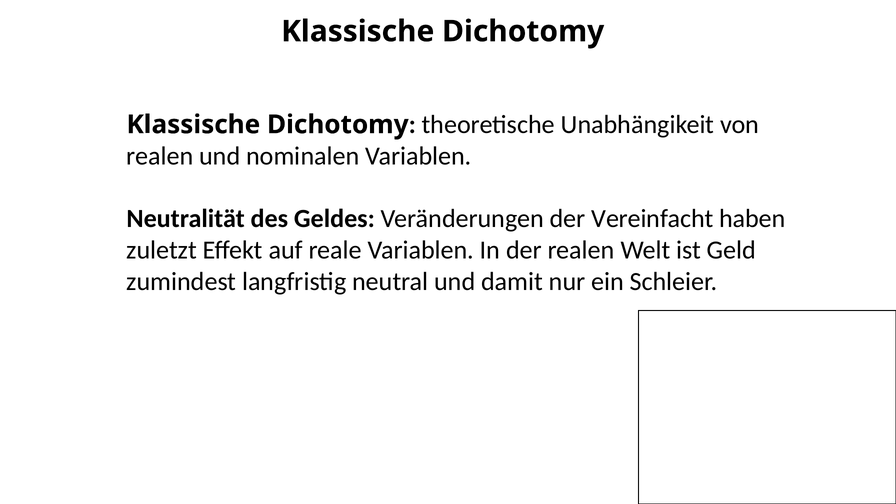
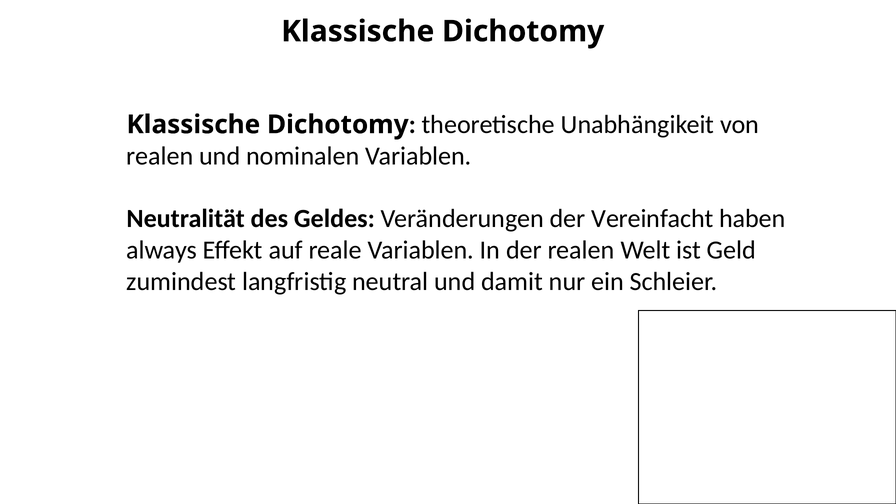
zuletzt: zuletzt -> always (162, 250)
